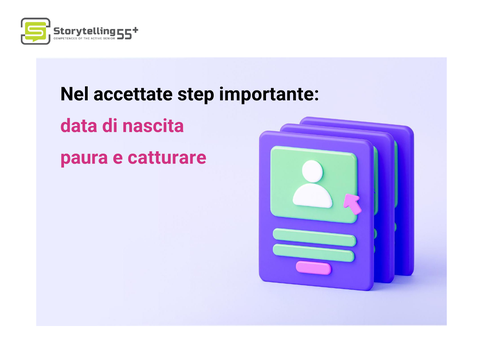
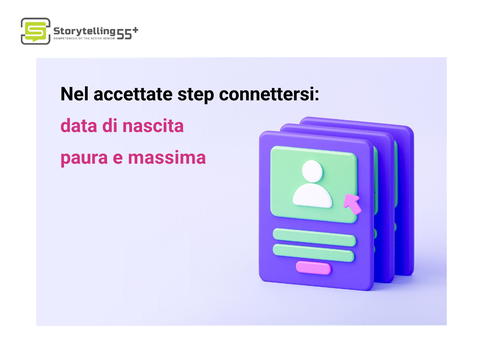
importante: importante -> connettersi (269, 94)
catturare: catturare -> massima (167, 158)
